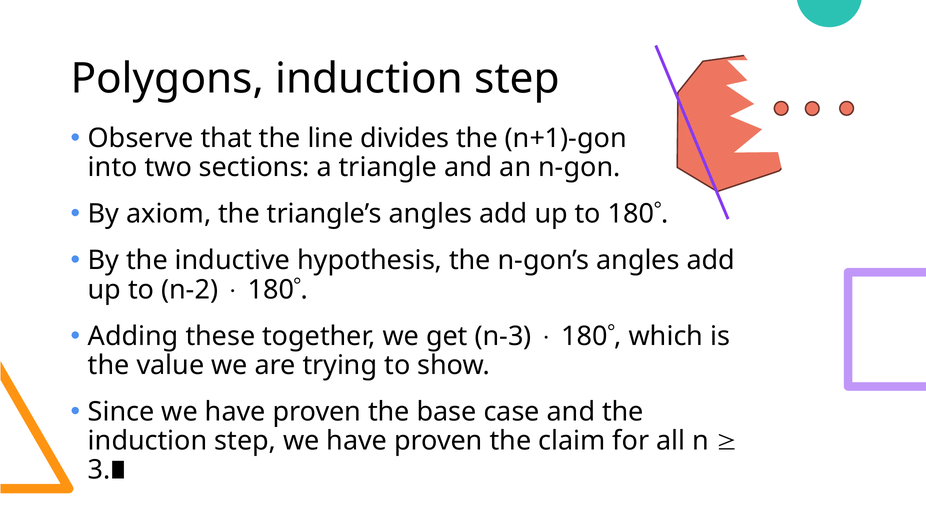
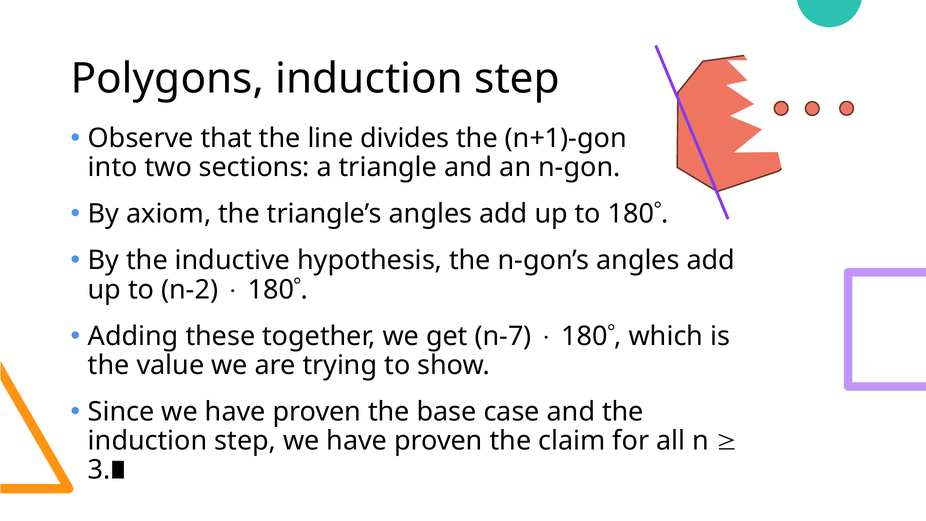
n-3: n-3 -> n-7 (503, 336)
